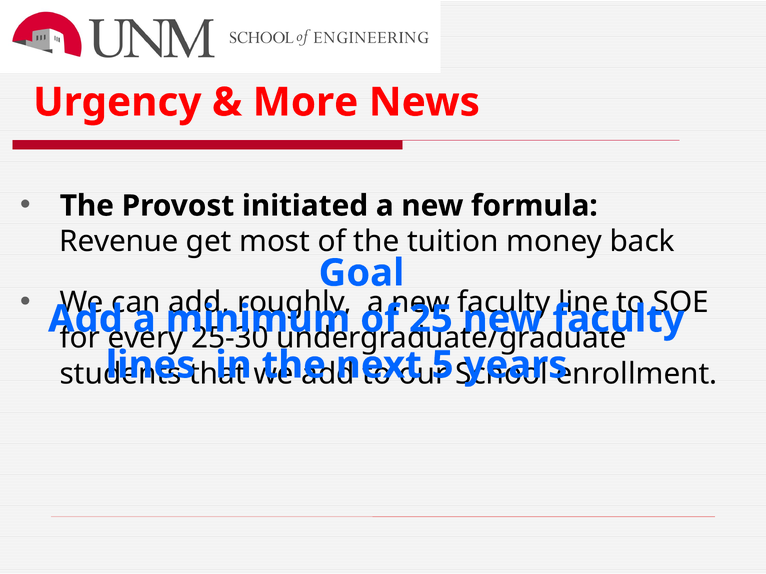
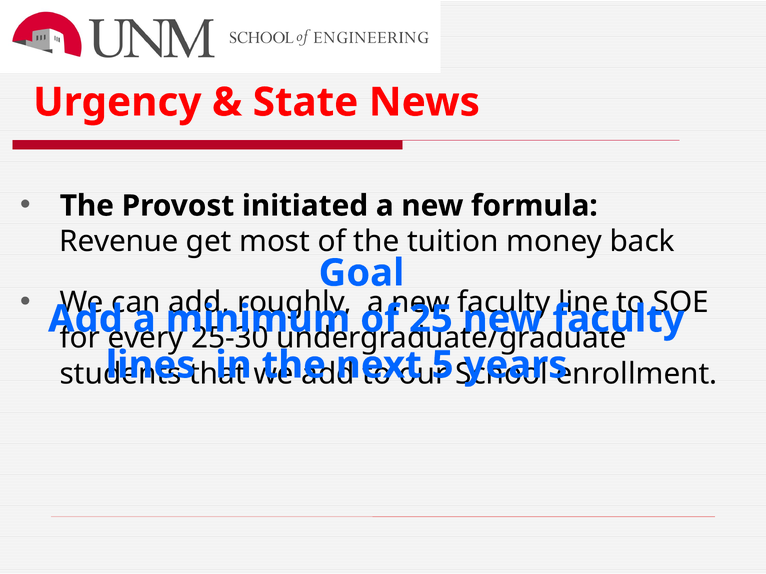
More: More -> State (305, 102)
